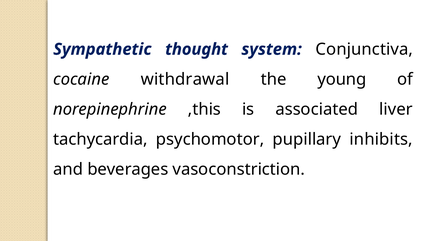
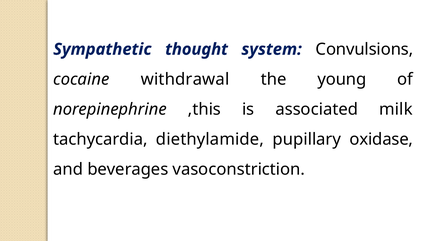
Conjunctiva: Conjunctiva -> Convulsions (364, 49)
liver: liver -> milk (396, 109)
psychomotor: psychomotor -> diethylamide (210, 139)
inhibits: inhibits -> oxidase (381, 139)
